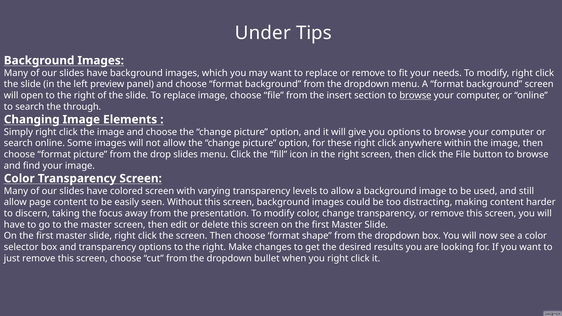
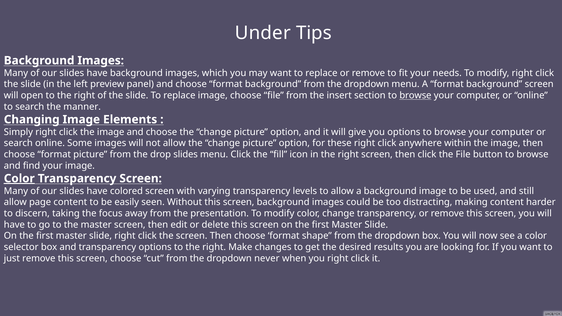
through: through -> manner (82, 107)
Color underline: none -> present (19, 179)
bullet: bullet -> never (267, 258)
